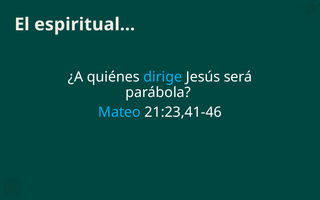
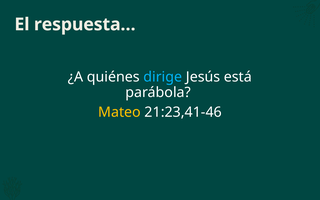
espiritual…: espiritual… -> respuesta… (85, 24)
será: será -> está (238, 77)
Mateo colour: light blue -> yellow (119, 112)
